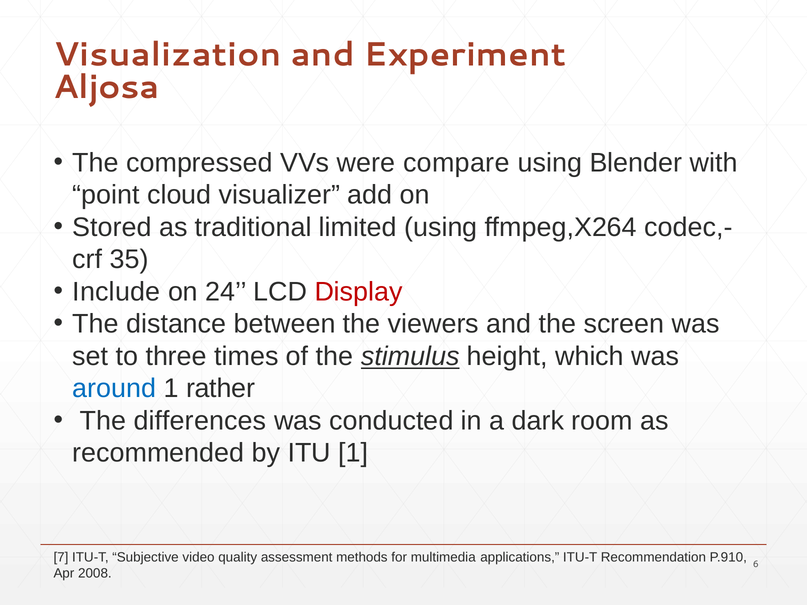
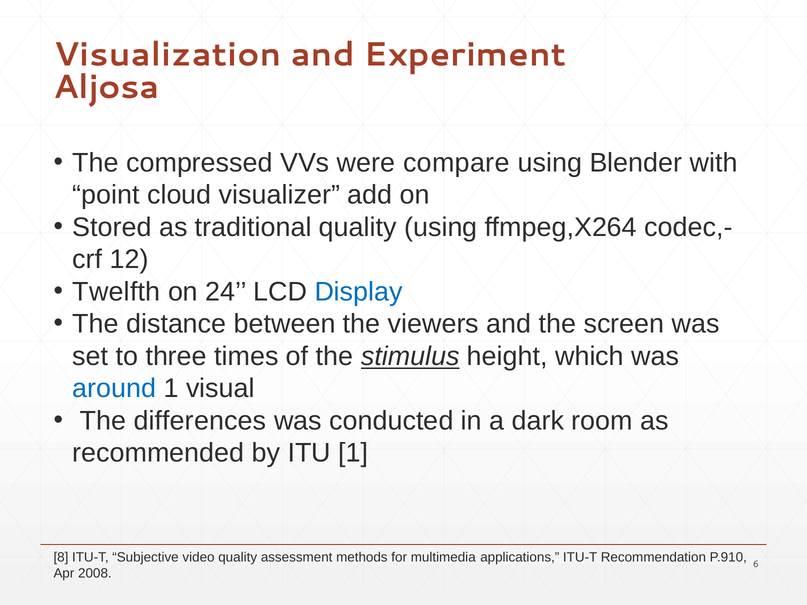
traditional limited: limited -> quality (358, 227)
35: 35 -> 12 (129, 260)
Include: Include -> Twelfth (116, 292)
Display colour: red -> blue (359, 292)
rather: rather -> visual (220, 389)
7: 7 -> 8 (61, 557)
